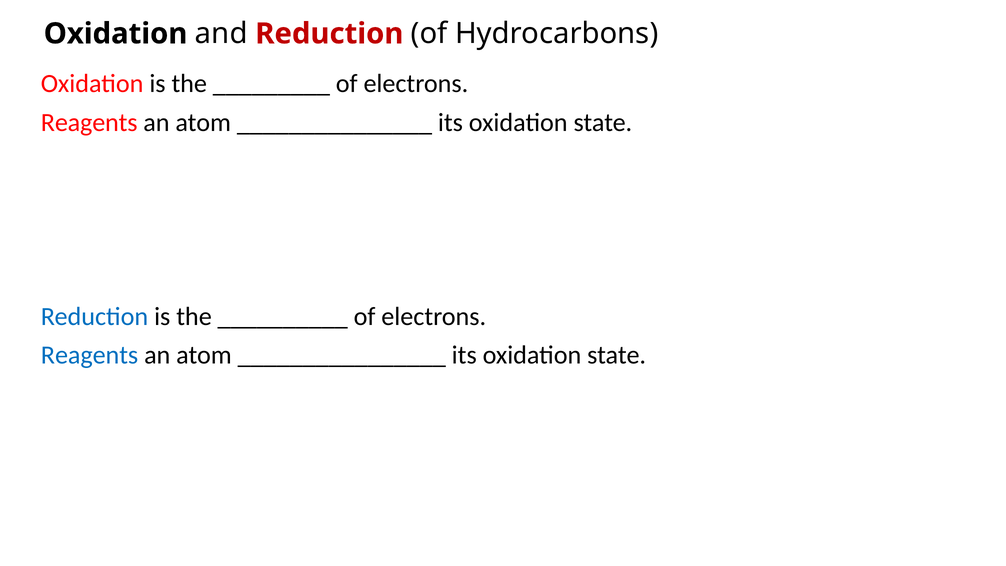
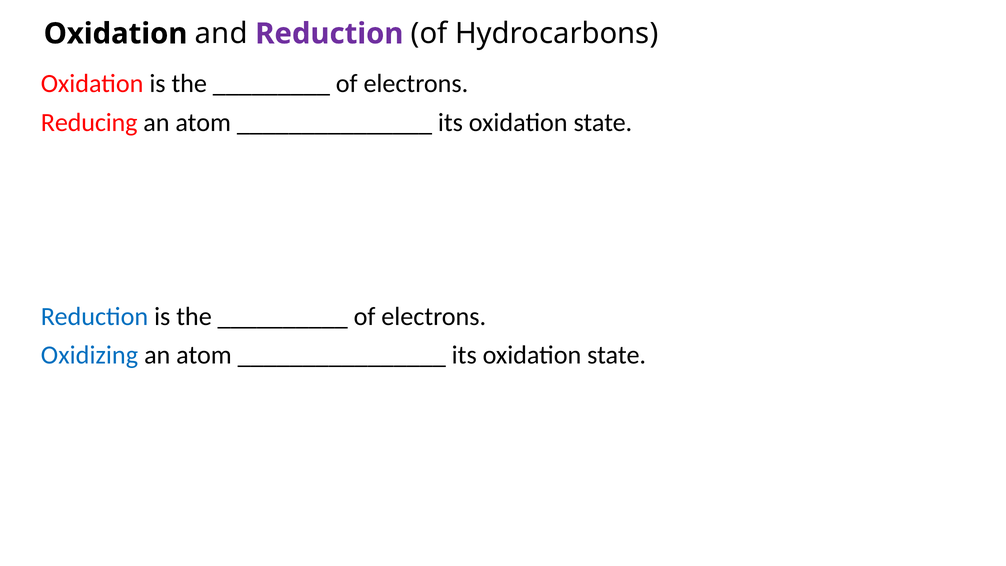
Reduction colour: red -> purple (329, 34)
Reagents: Reagents -> Reducing (89, 123)
Reagents: Reagents -> Oxidizing (89, 355)
